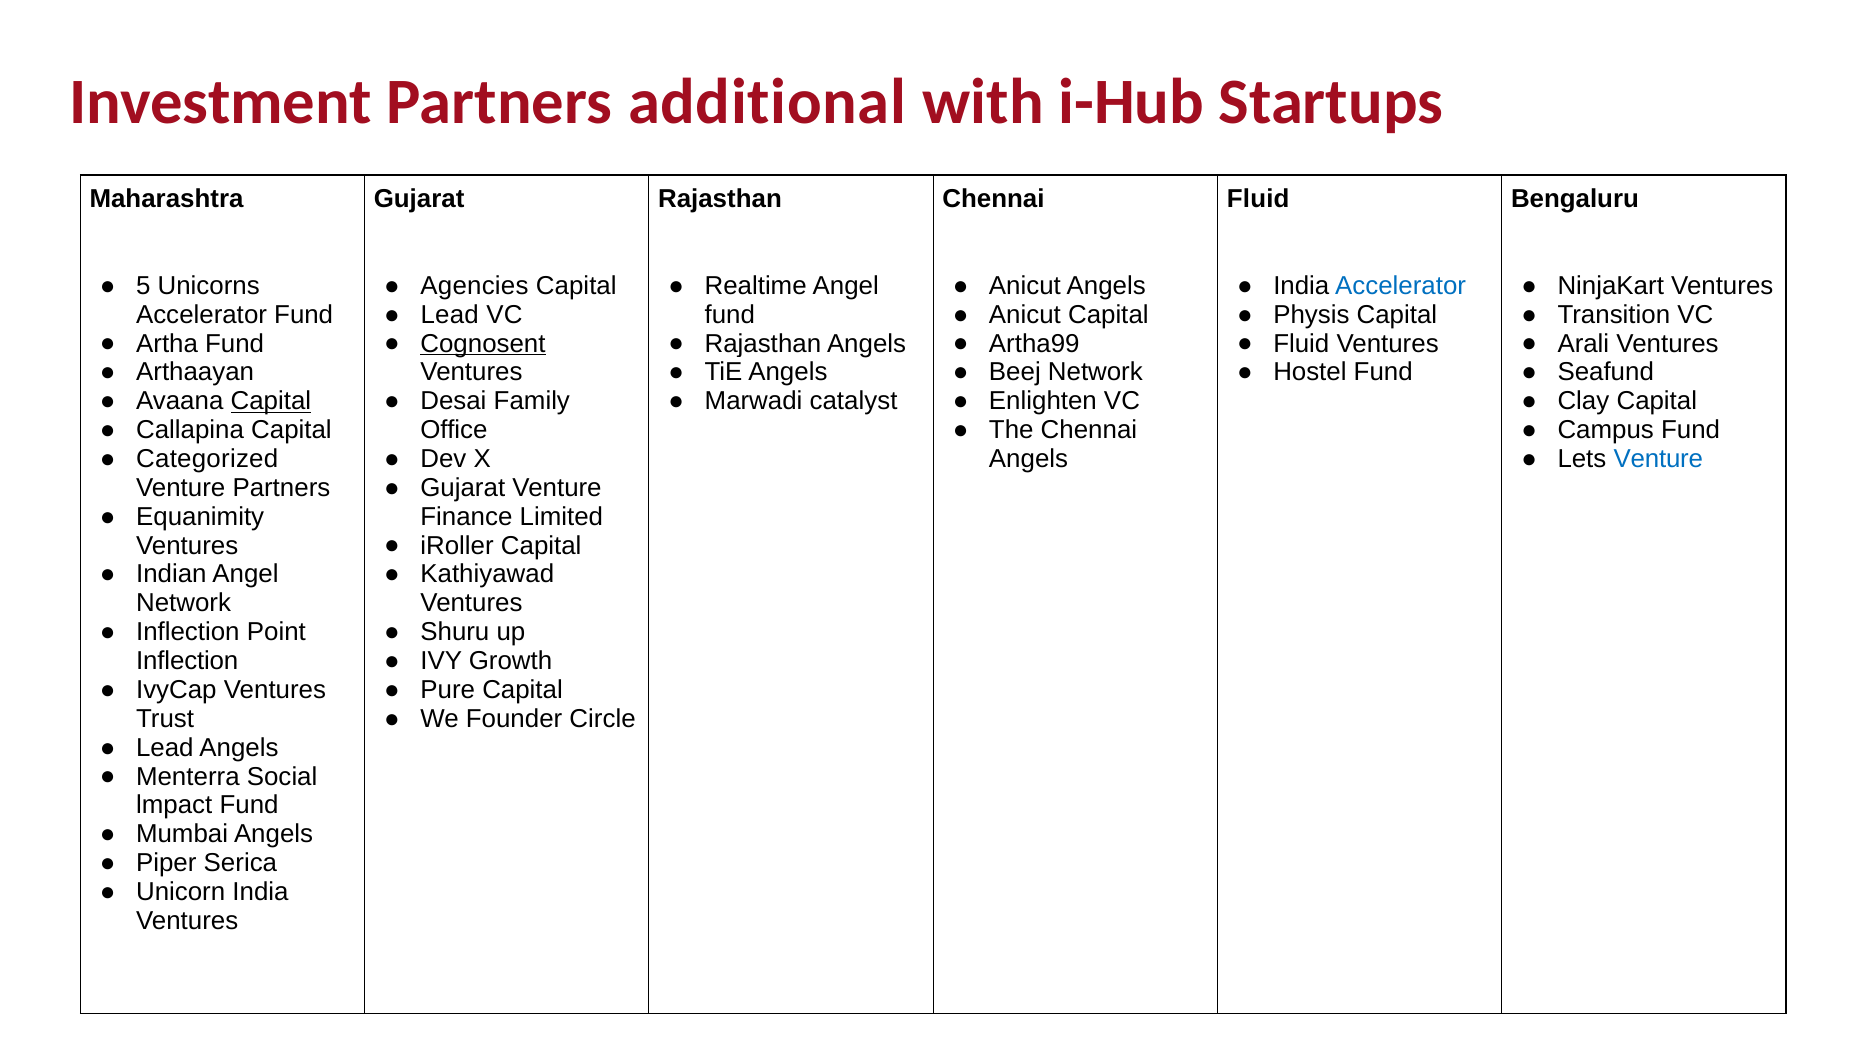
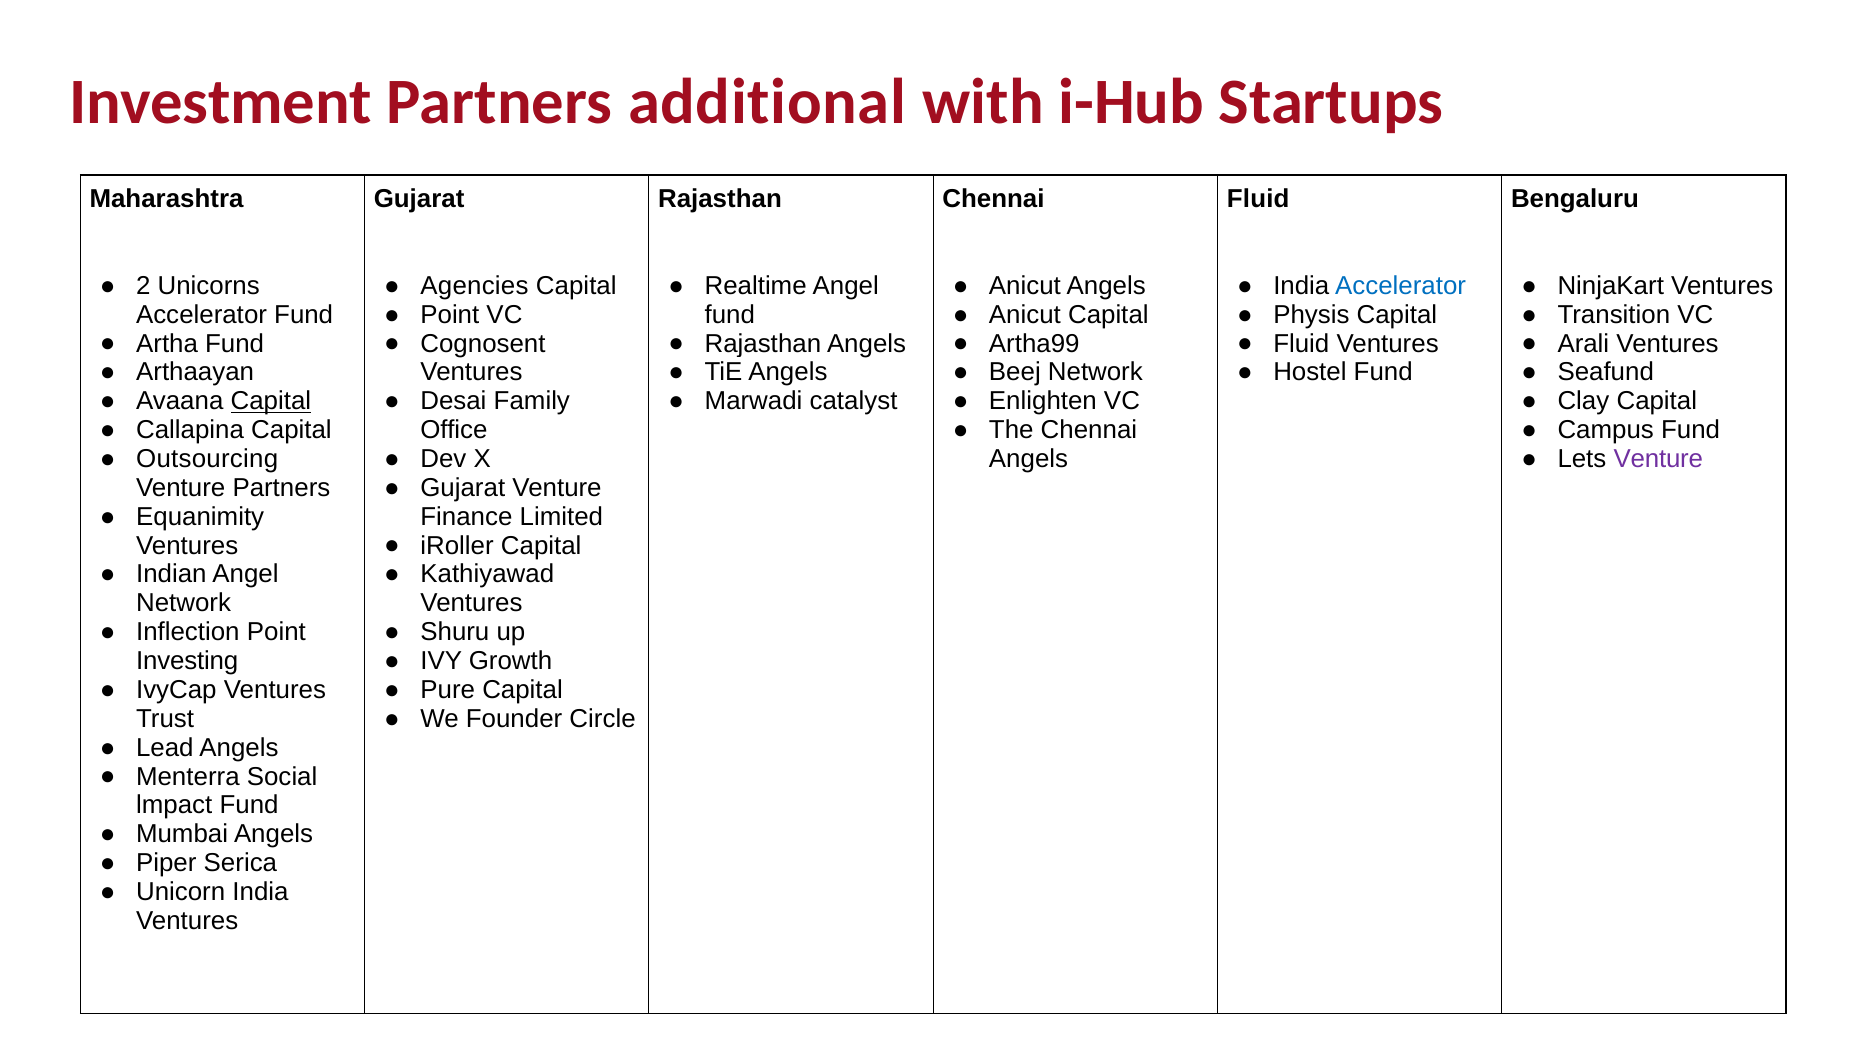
5: 5 -> 2 (143, 286)
Lead: Lead -> Point (450, 314)
Cognosent underline: present -> none (483, 343)
Categorized: Categorized -> Outsourcing (207, 459)
Venture colour: blue -> purple (1658, 459)
Inflection: Inflection -> Investing (187, 661)
